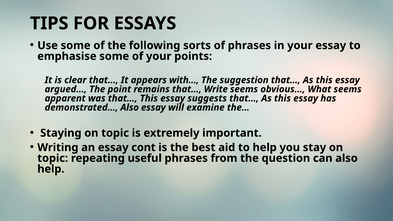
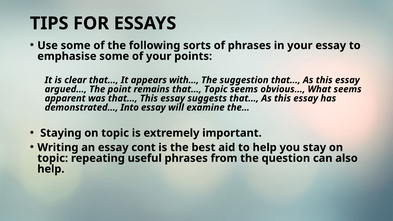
that… Write: Write -> Topic (216, 89)
demonstrated… Also: Also -> Into (130, 108)
